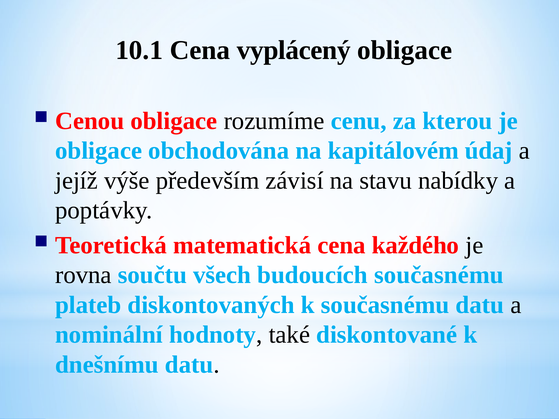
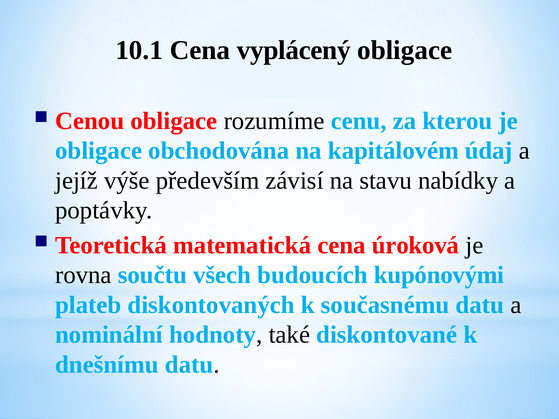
každého: každého -> úroková (416, 245)
budoucích současnému: současnému -> kupónovými (439, 275)
